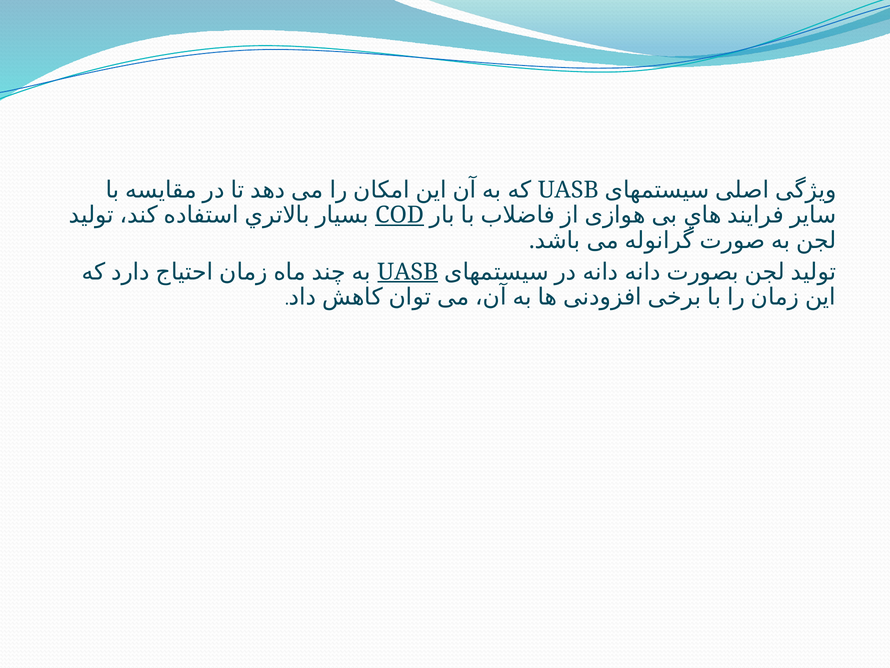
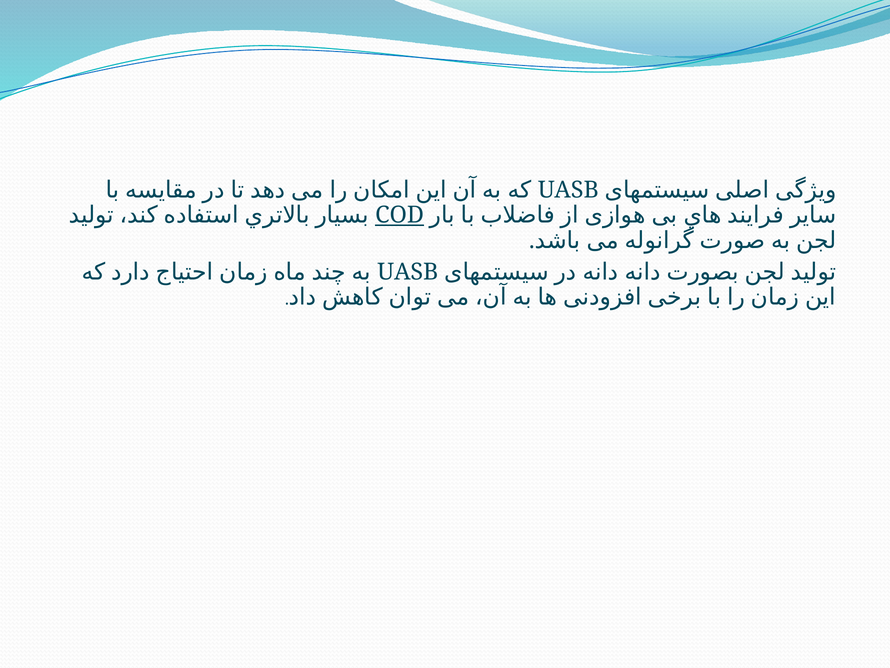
UASB underline: present -> none (408, 272)
